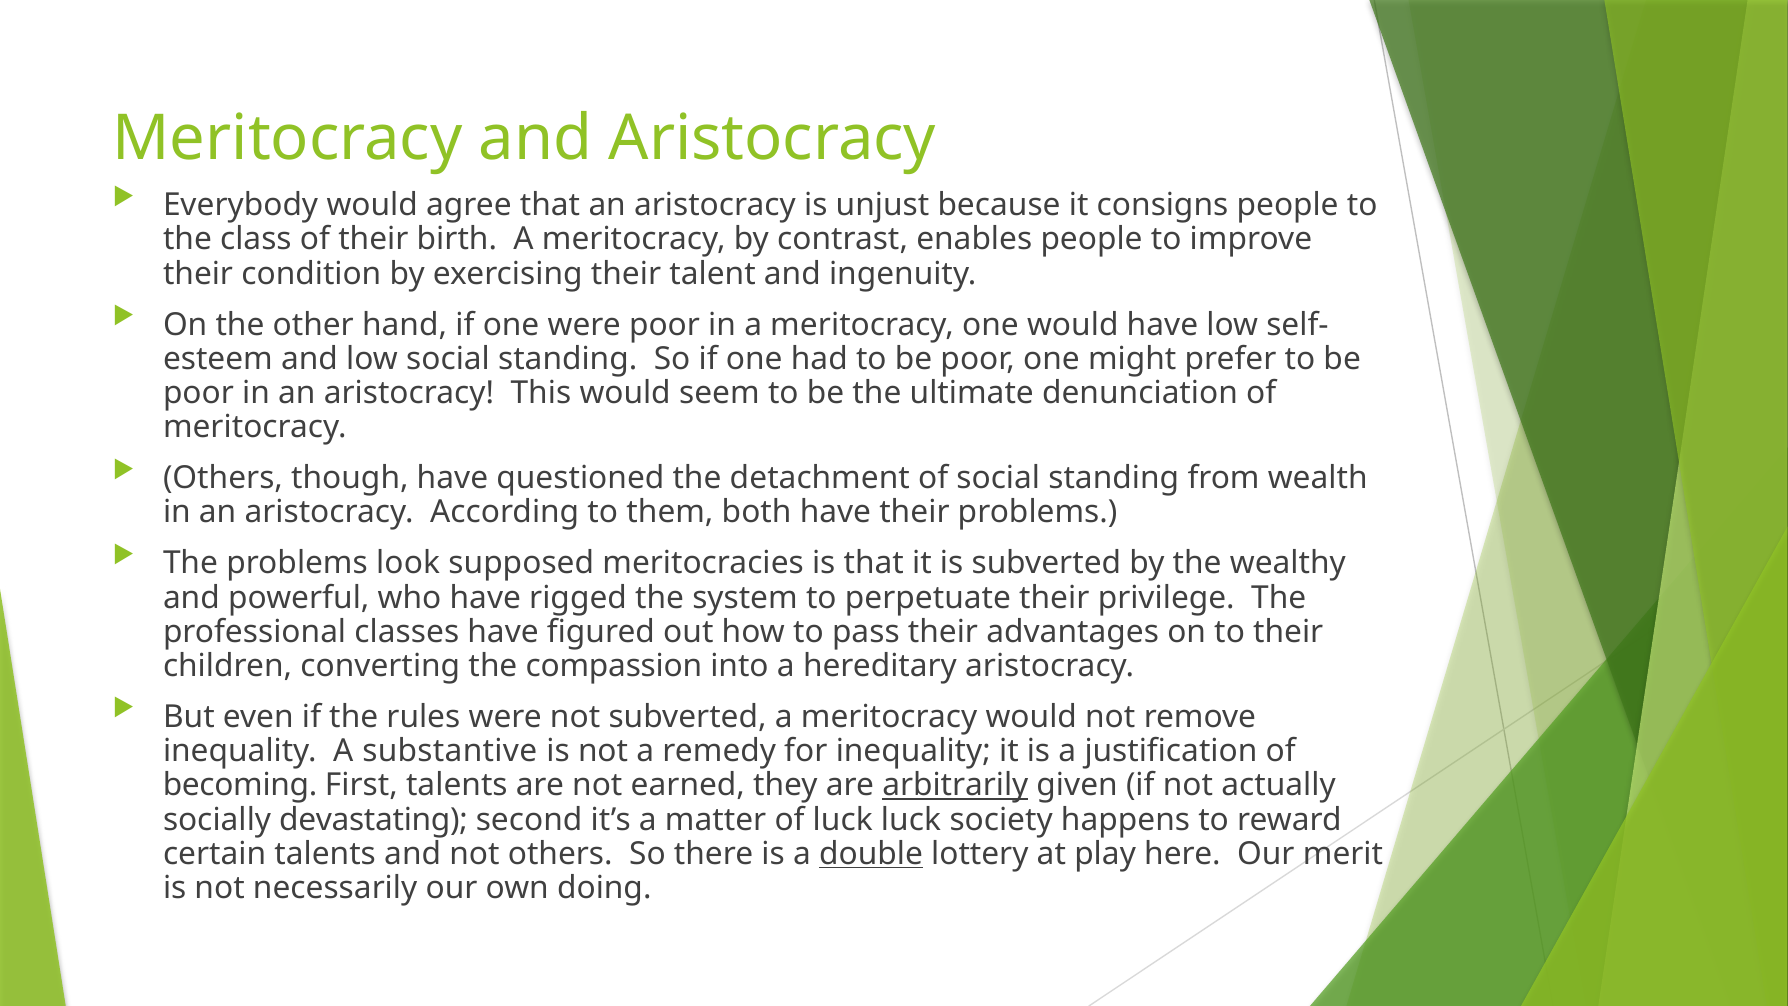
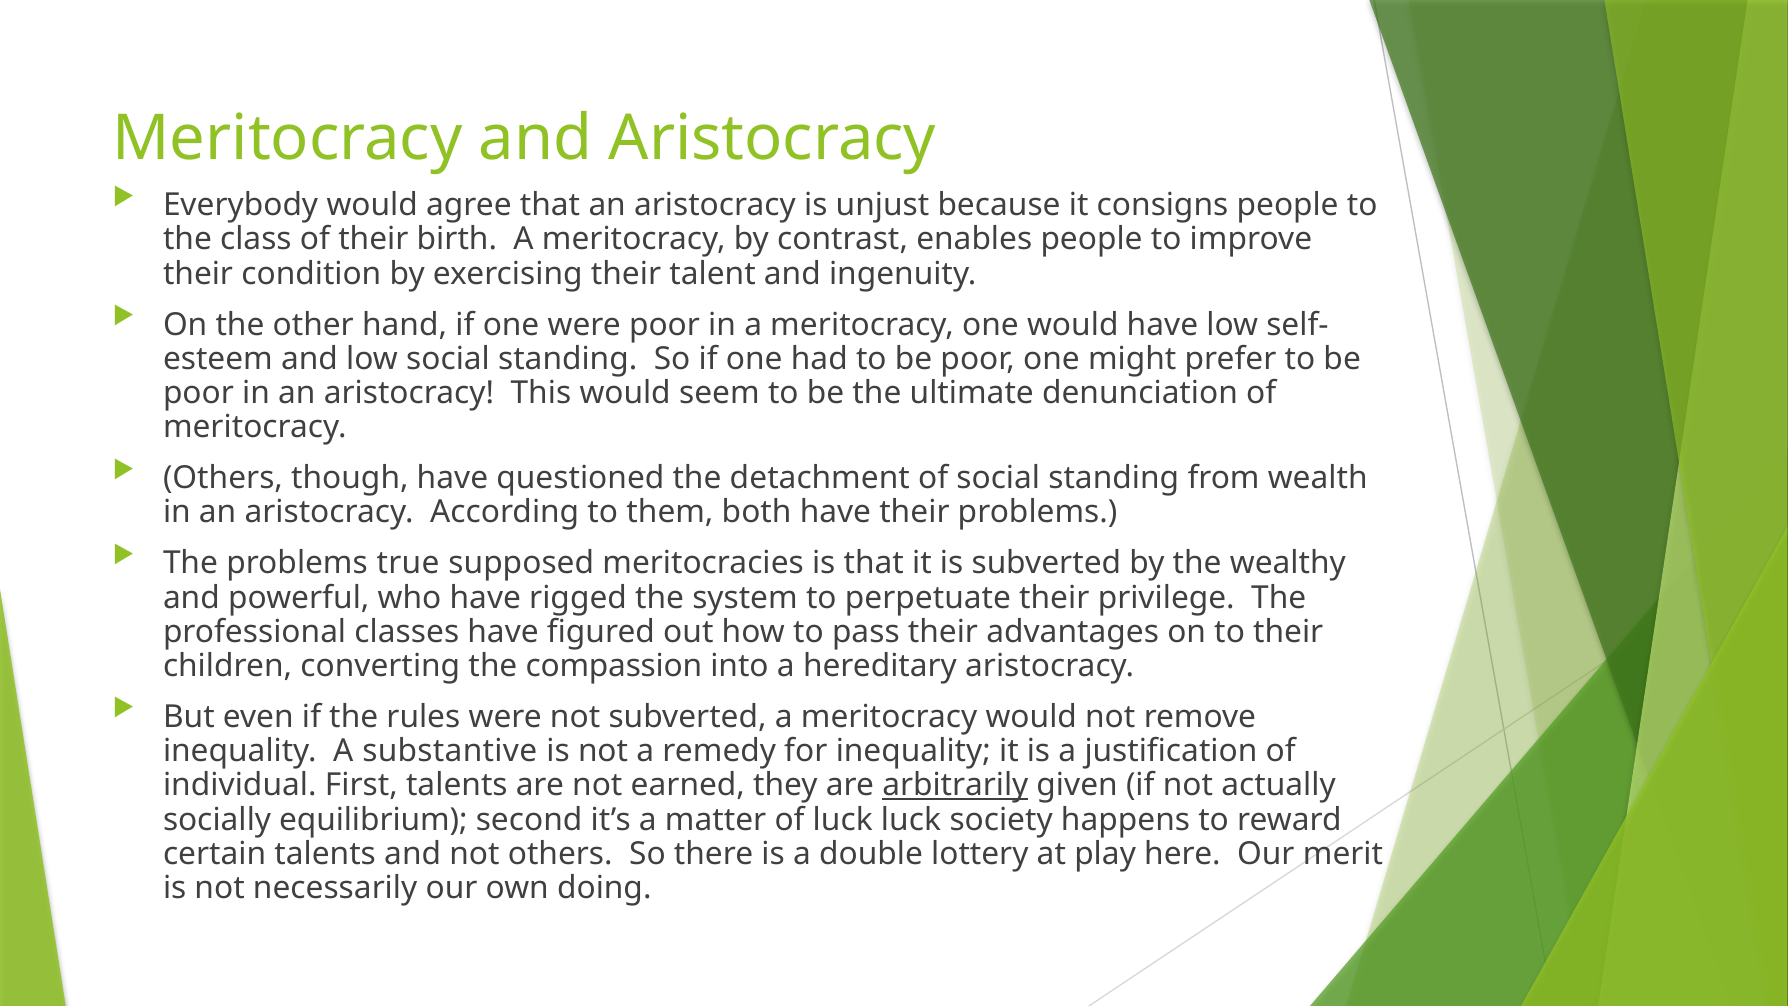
look: look -> true (408, 563)
becoming: becoming -> individual (240, 785)
devastating: devastating -> equilibrium (373, 819)
double underline: present -> none (871, 854)
